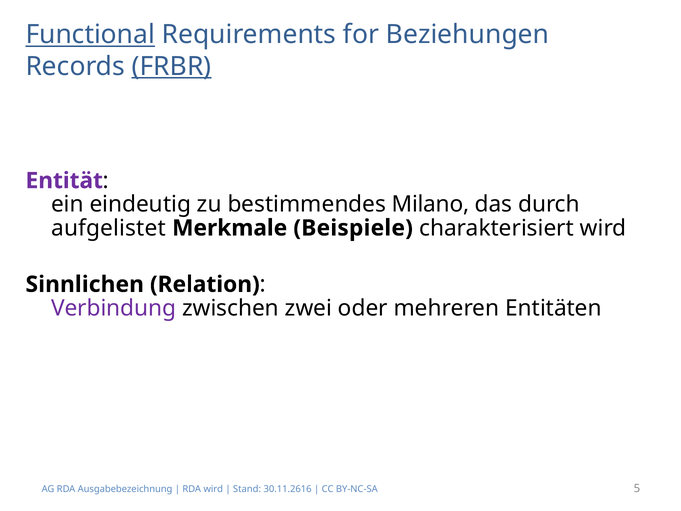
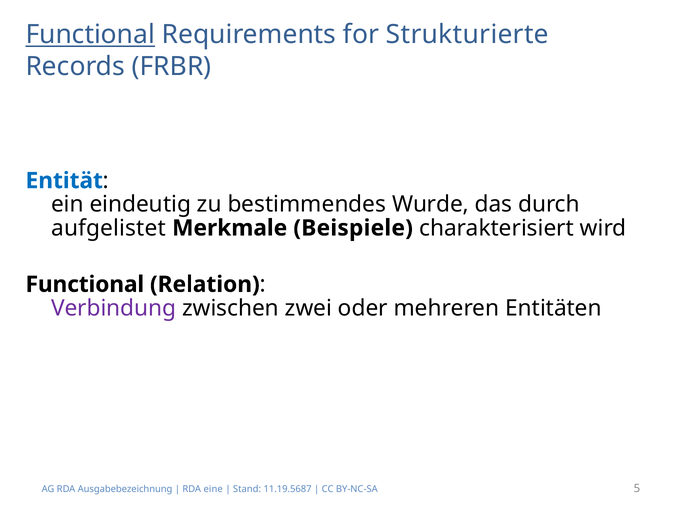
Beziehungen: Beziehungen -> Strukturierte (467, 35)
FRBR underline: present -> none (172, 66)
Entität colour: purple -> blue (64, 181)
Milano: Milano -> Wurde (430, 204)
Sinnlichen: Sinnlichen -> Functional (85, 284)
RDA wird: wird -> eine (213, 489)
30.11.2616: 30.11.2616 -> 11.19.5687 (288, 489)
